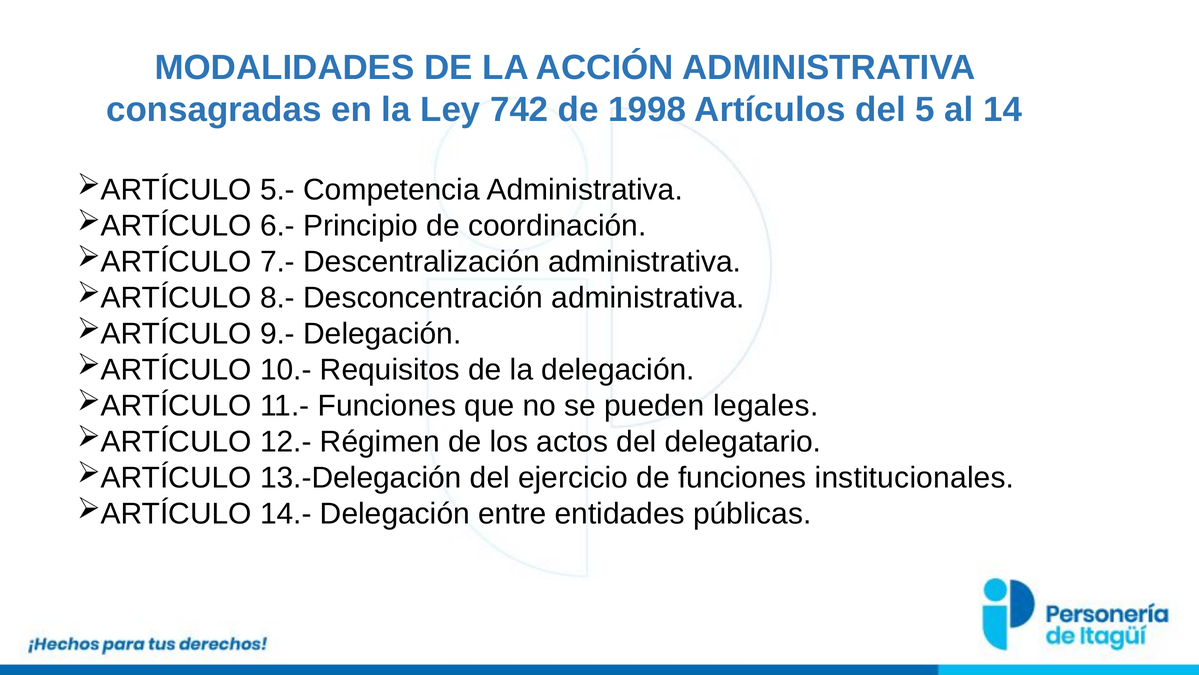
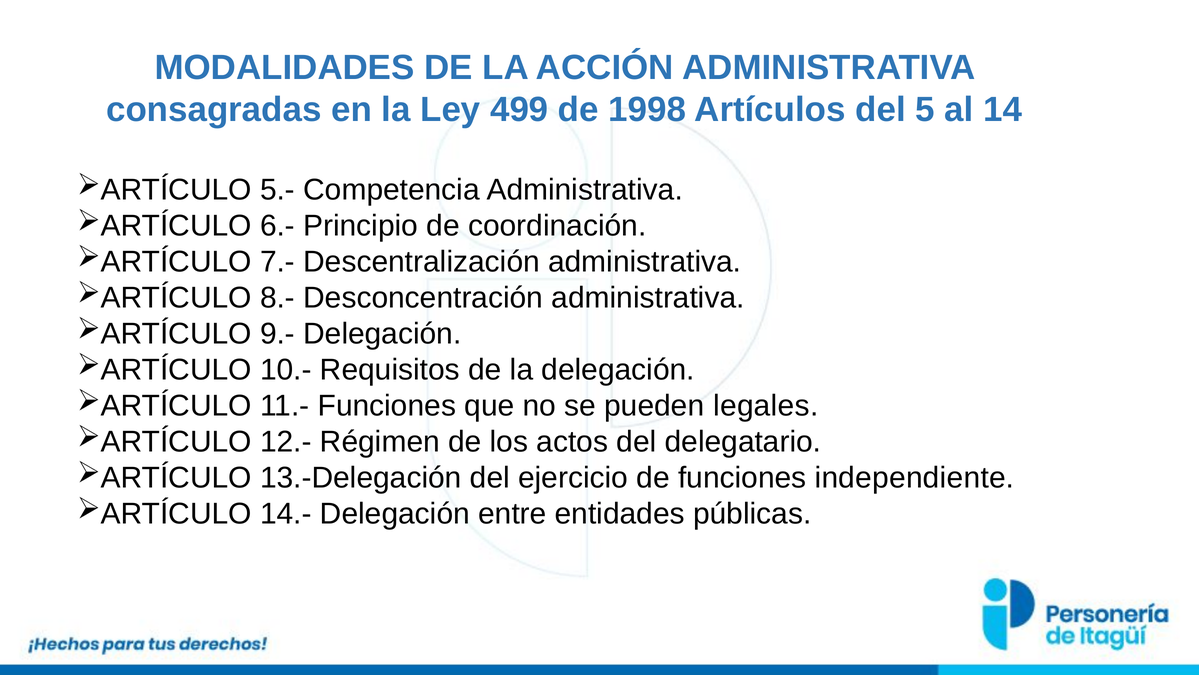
742: 742 -> 499 (519, 110)
institucionales: institucionales -> independiente (914, 477)
